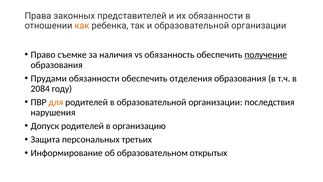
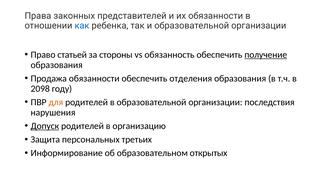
как colour: orange -> blue (82, 26)
съемке: съемке -> статьей (72, 55)
наличия: наличия -> стороны (116, 55)
Прудами: Прудами -> Продажа (49, 78)
2084: 2084 -> 2098 (40, 89)
Допуск underline: none -> present (45, 126)
